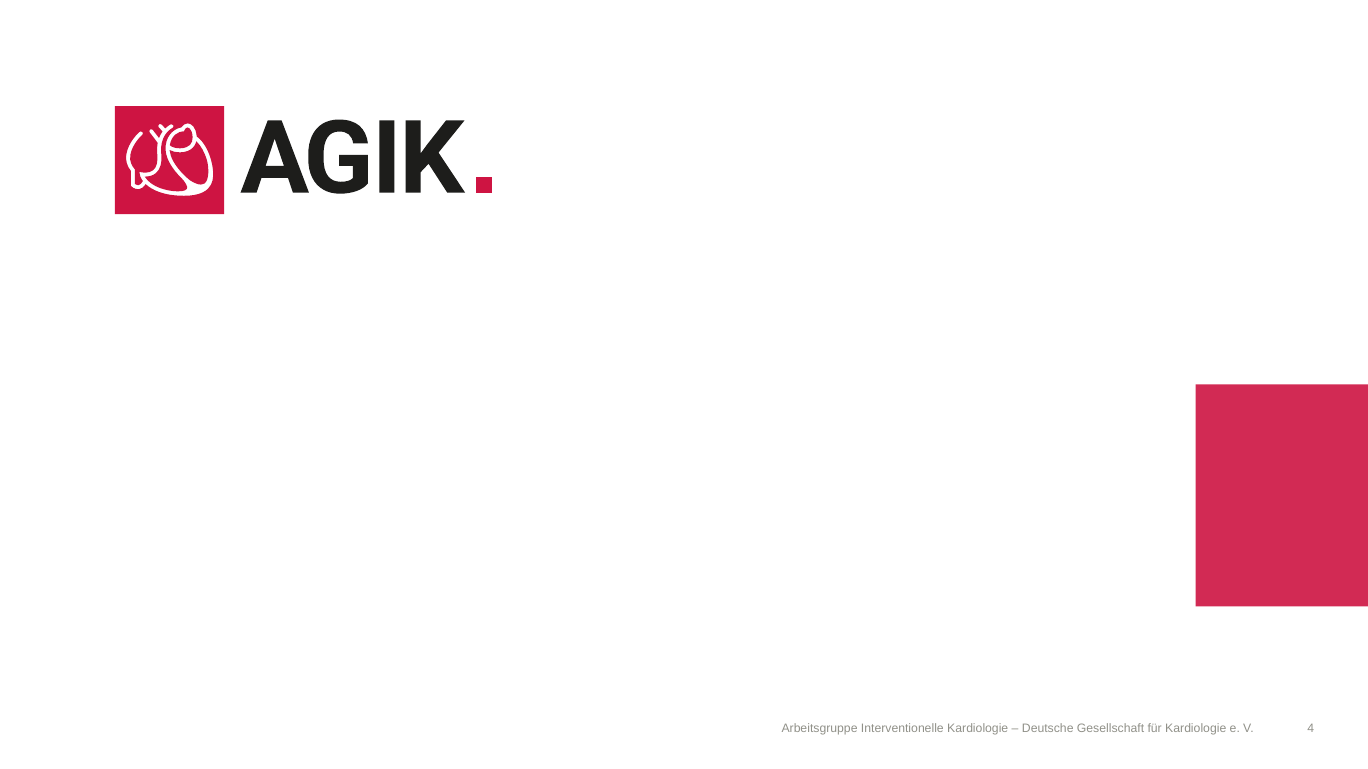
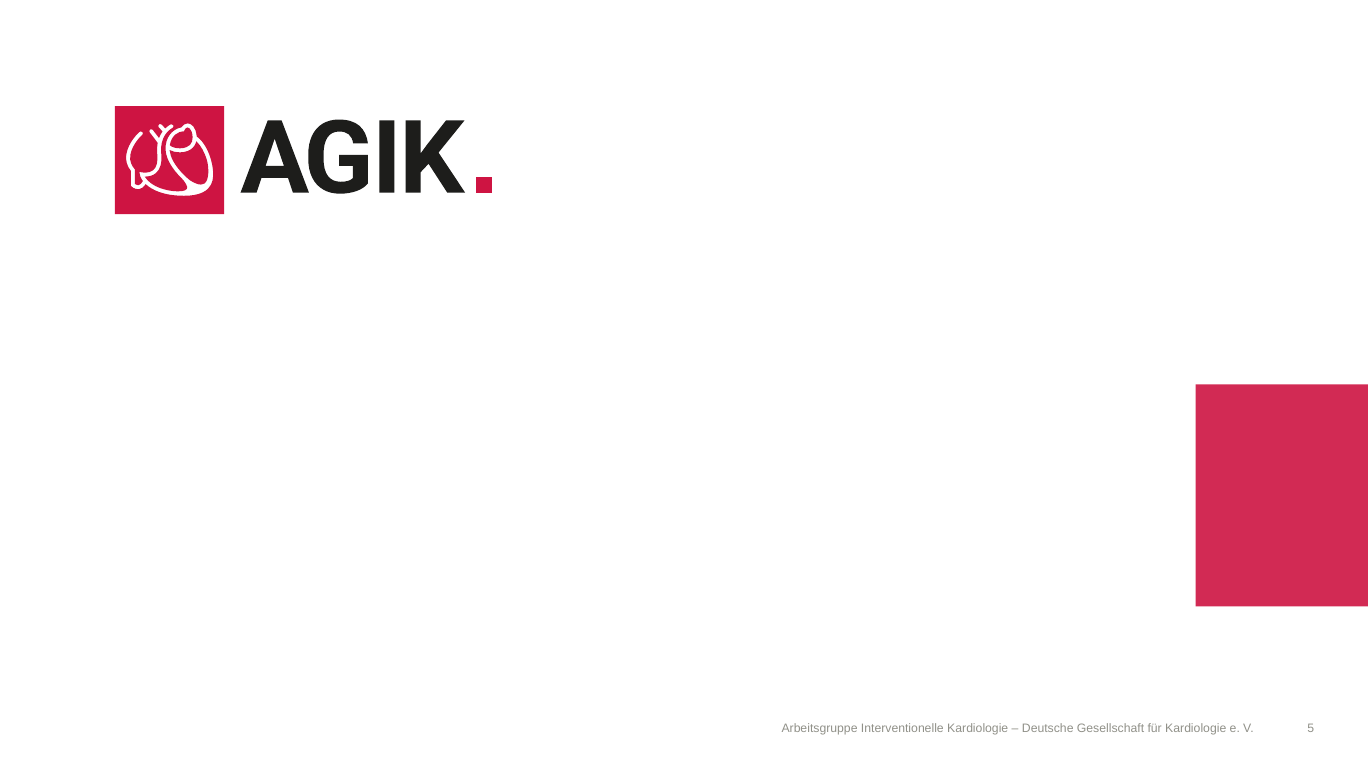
4: 4 -> 5 (1311, 729)
